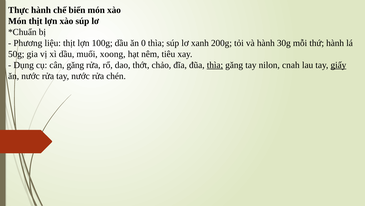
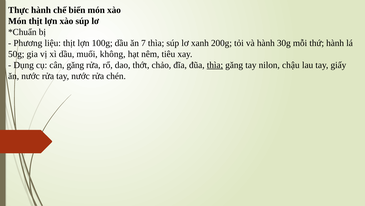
0: 0 -> 7 (143, 43)
xoong: xoong -> không (113, 54)
cnah: cnah -> chậu (291, 65)
giấy underline: present -> none (338, 65)
